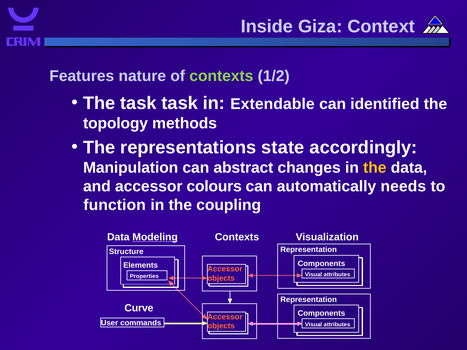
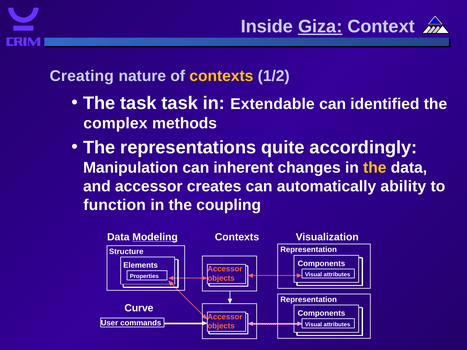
Giza underline: none -> present (320, 27)
Features: Features -> Creating (82, 76)
contexts colour: light green -> yellow (221, 76)
topology: topology -> complex (115, 123)
state: state -> quite (283, 148)
abstract: abstract -> inherent (243, 168)
colours: colours -> creates (214, 186)
needs: needs -> ability (403, 186)
